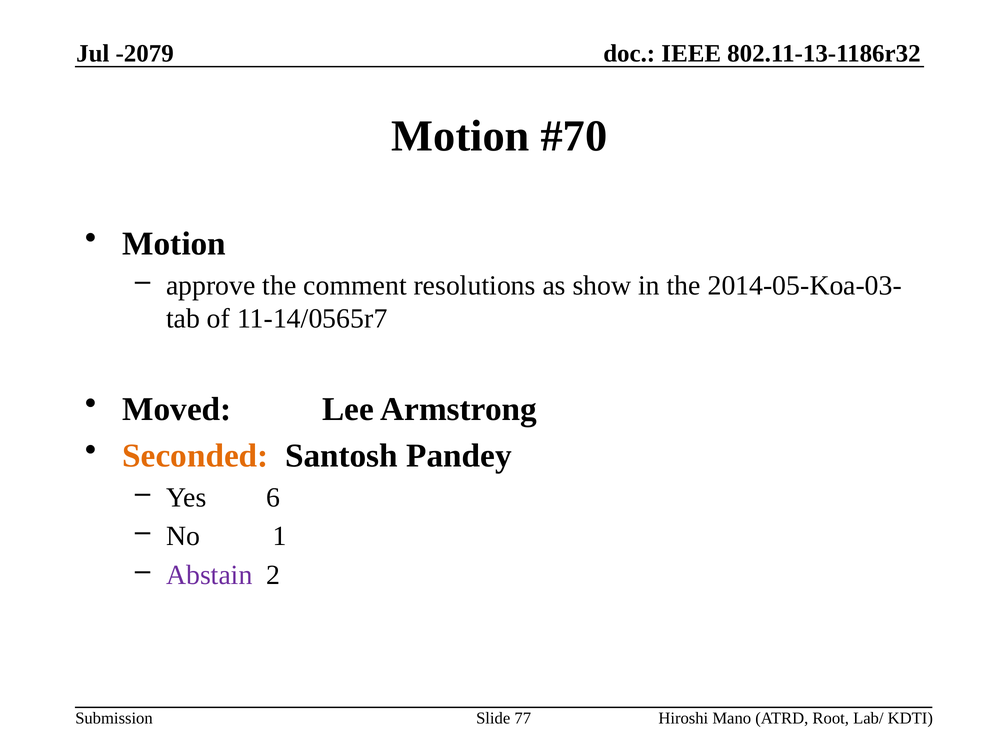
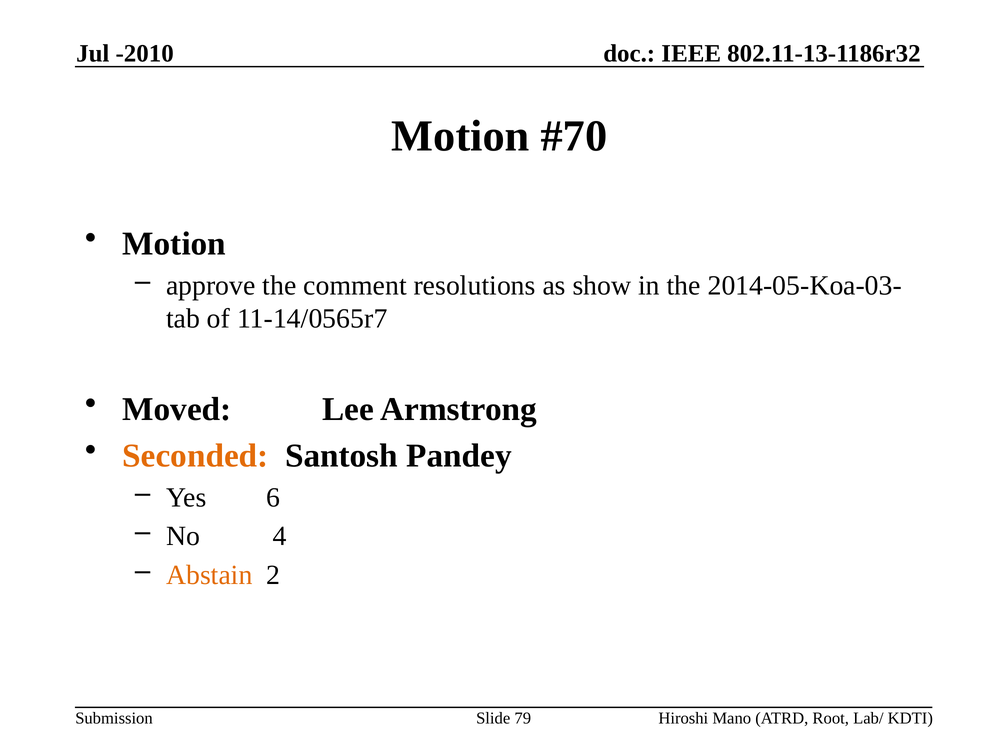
-2079: -2079 -> -2010 (145, 53)
1: 1 -> 4 (280, 536)
Abstain colour: purple -> orange (209, 575)
77: 77 -> 79 (523, 719)
